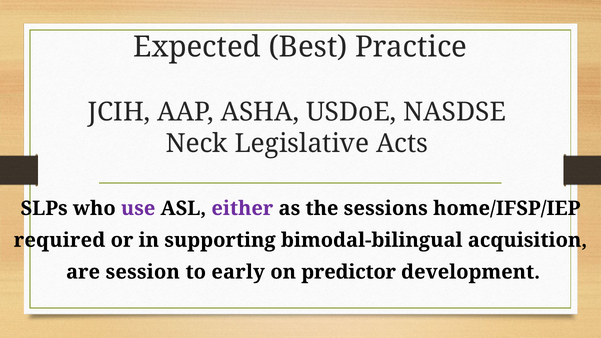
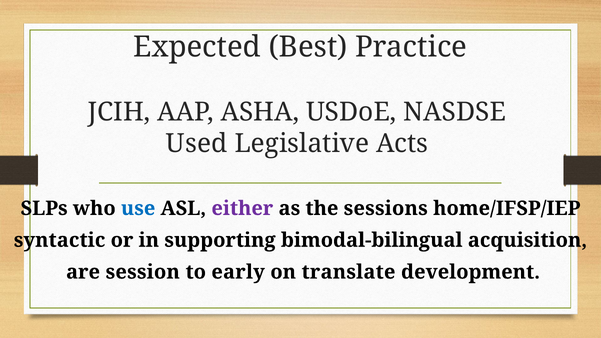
Neck: Neck -> Used (197, 144)
use colour: purple -> blue (138, 208)
required: required -> syntactic (60, 240)
predictor: predictor -> translate (348, 272)
